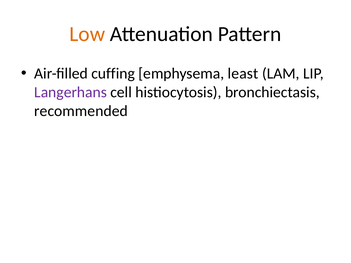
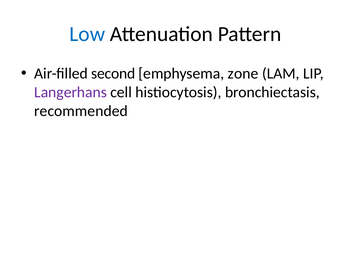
Low colour: orange -> blue (87, 34)
cuffing: cuffing -> second (113, 74)
least: least -> zone (243, 74)
